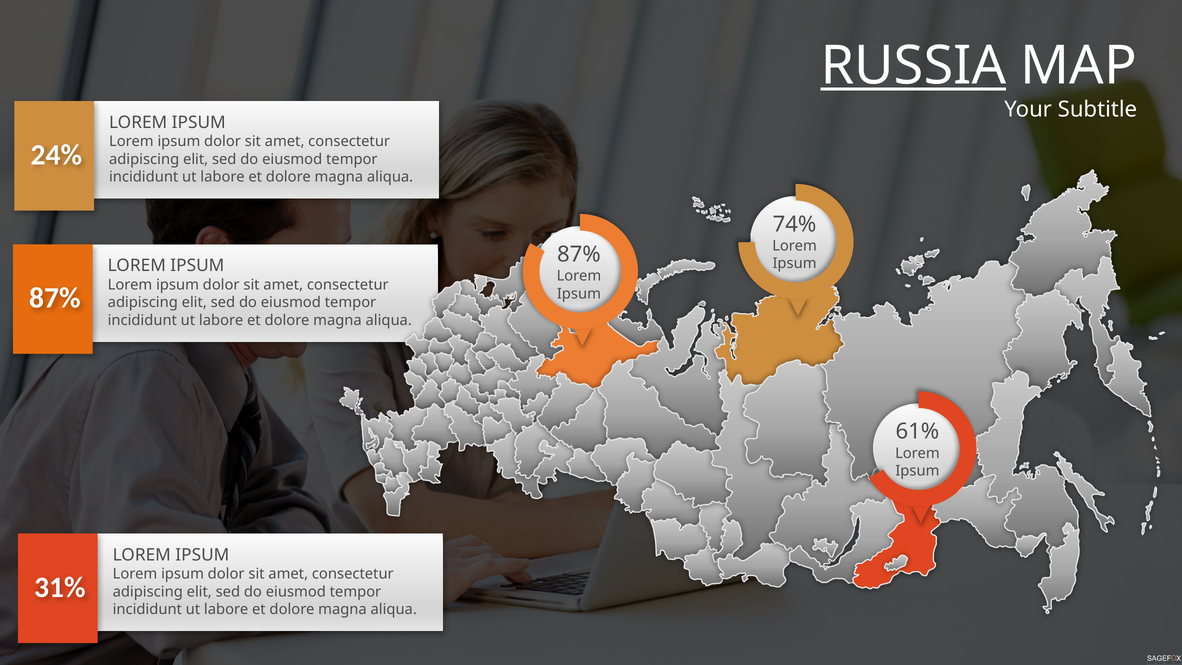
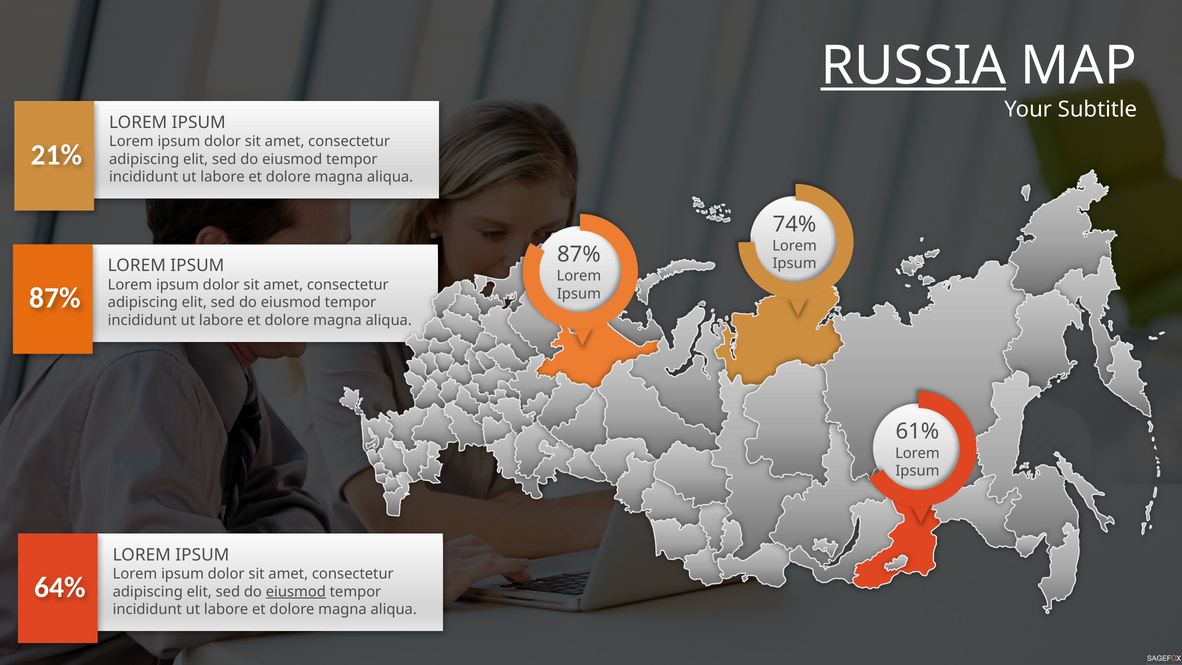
24%: 24% -> 21% (56, 155)
31%: 31% -> 64% (60, 587)
eiusmod underline: none -> present (296, 592)
